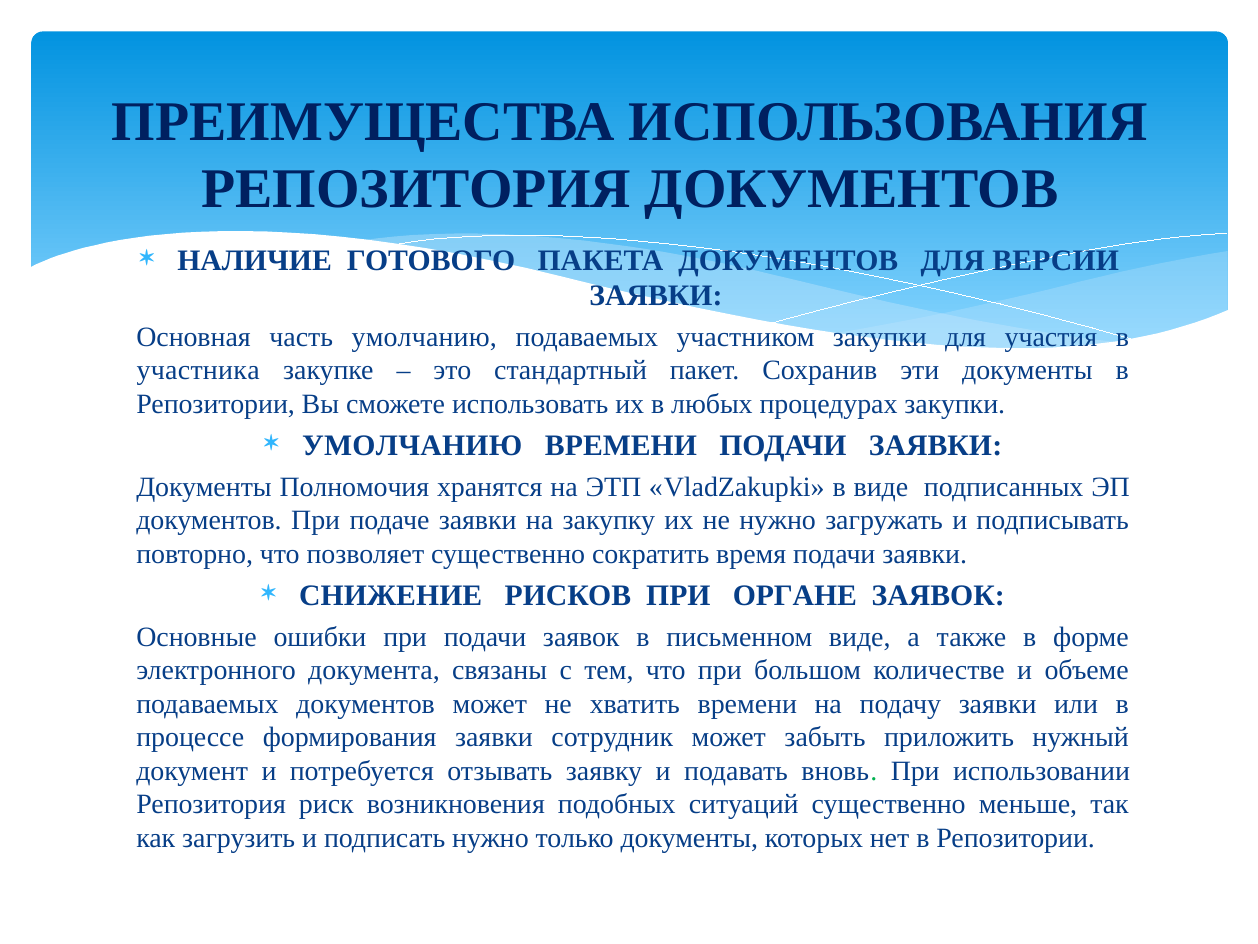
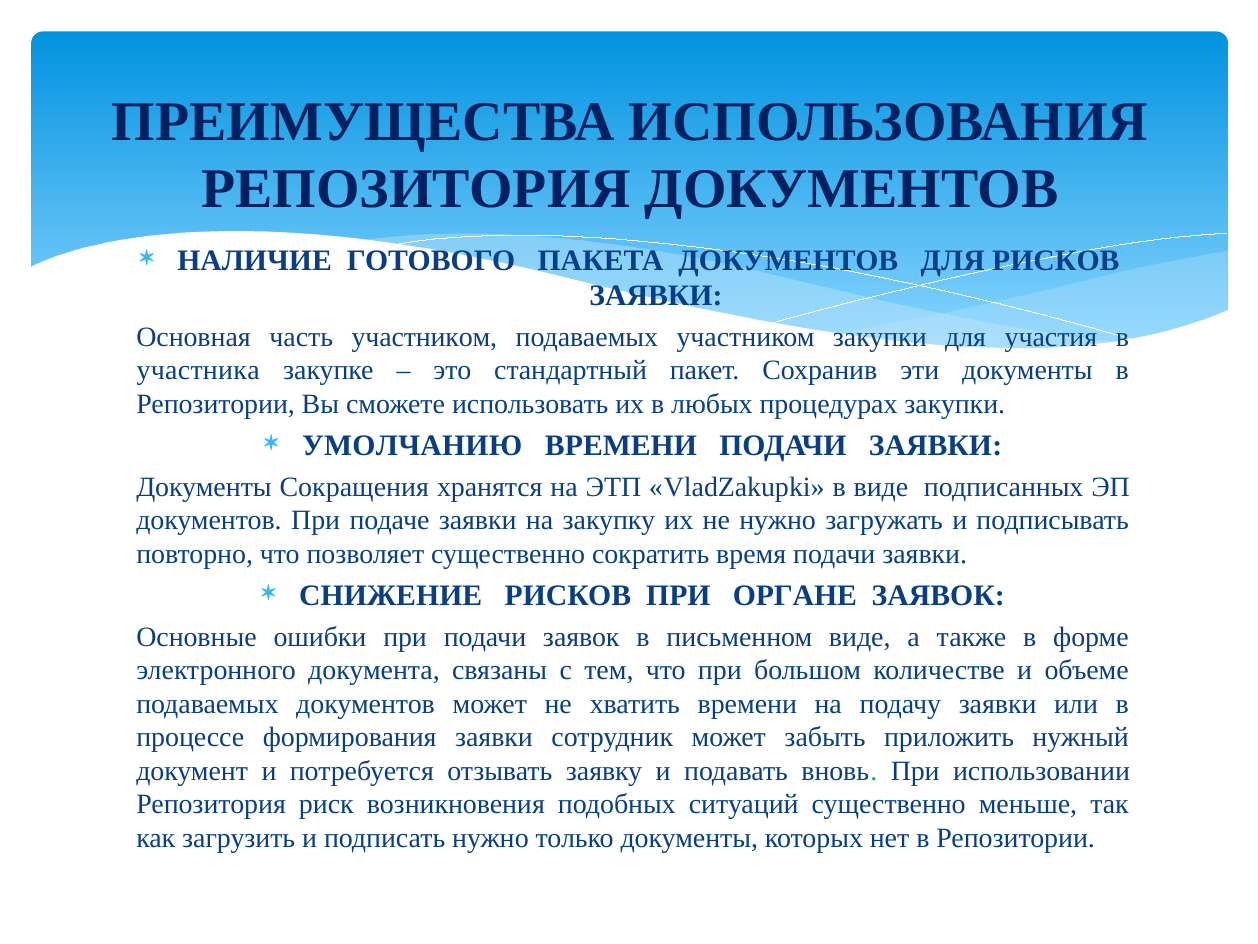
ДЛЯ ВЕРСИИ: ВЕРСИИ -> РИСКОВ (1056, 260)
часть умолчанию: умолчанию -> участником (424, 337)
Полномочия: Полномочия -> Сокращения (354, 487)
